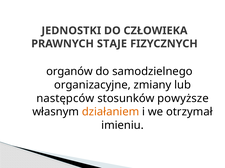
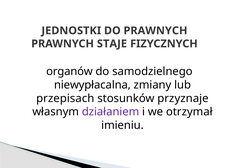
DO CZŁOWIEKA: CZŁOWIEKA -> PRAWNYCH (155, 31)
organizacyjne: organizacyjne -> niewypłacalna (92, 85)
następców: następców -> przepisach (65, 99)
powyższe: powyższe -> przyznaje (183, 99)
działaniem colour: orange -> purple (111, 112)
